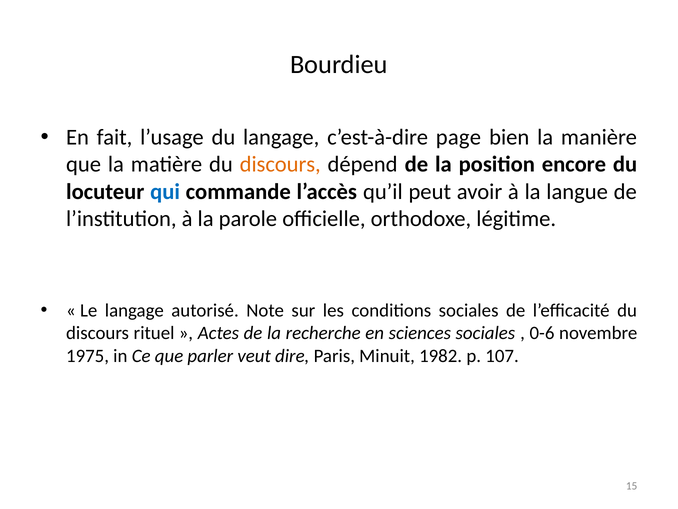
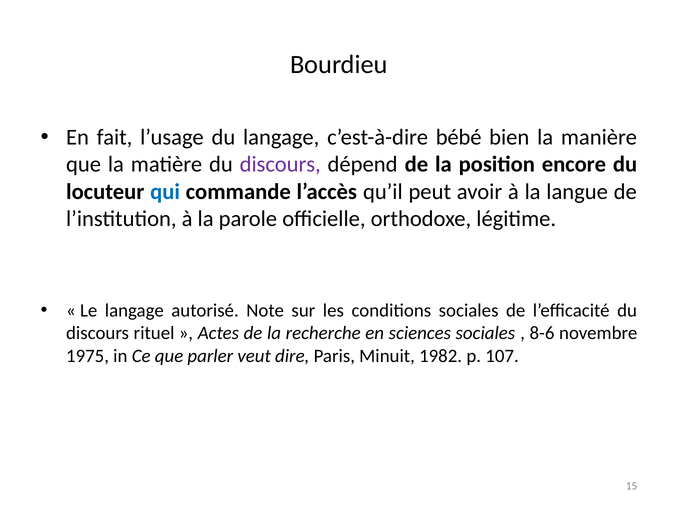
page: page -> bébé (459, 137)
discours colour: orange -> purple (280, 164)
0-6: 0-6 -> 8-6 (542, 333)
